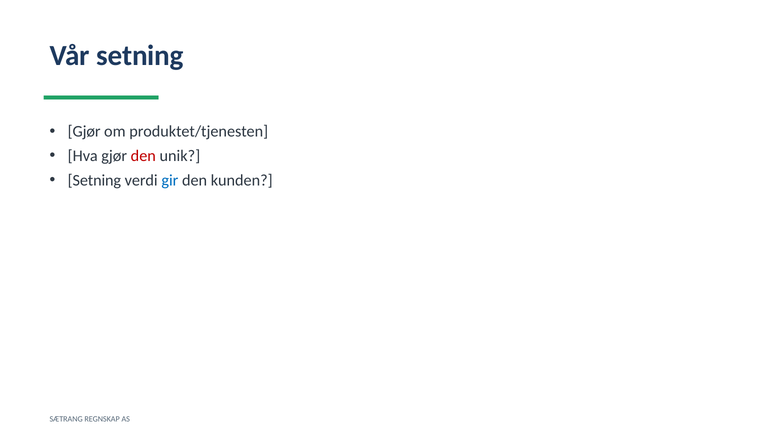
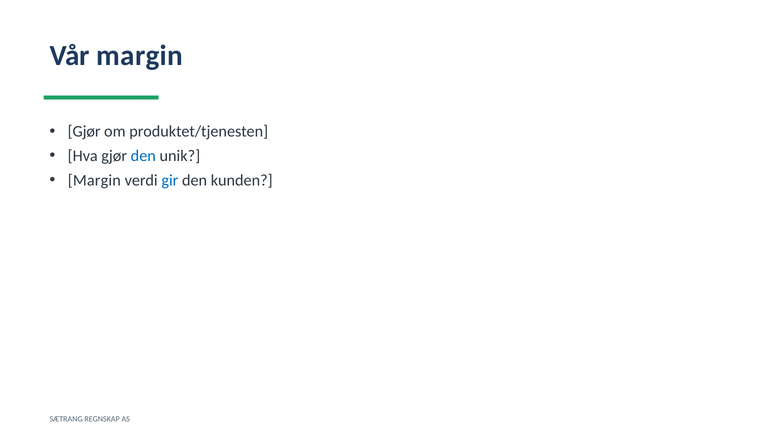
Vår setning: setning -> margin (140, 56)
den colour: red -> blue (143, 156)
Setning: Setning -> Margin (94, 180)
